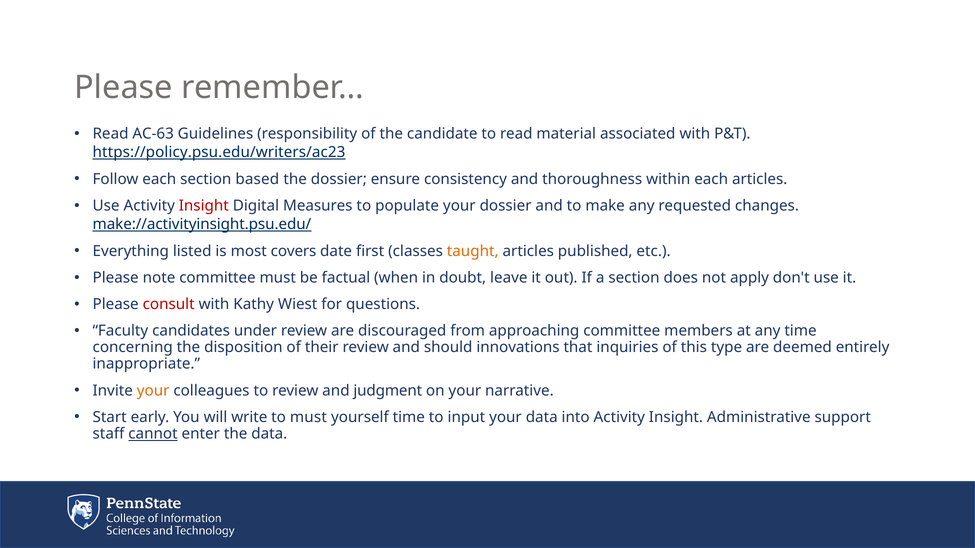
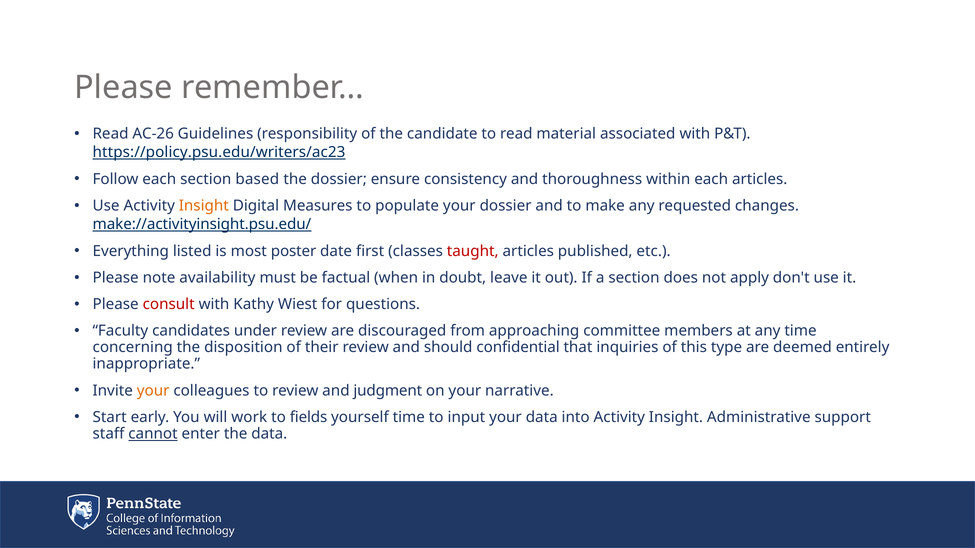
AC-63: AC-63 -> AC-26 (153, 134)
Insight colour: red -> orange (204, 206)
covers: covers -> poster (294, 251)
taught colour: orange -> red (473, 251)
note committee: committee -> availability (217, 278)
innovations: innovations -> confidential (518, 348)
write: write -> work (249, 417)
to must: must -> fields (309, 417)
